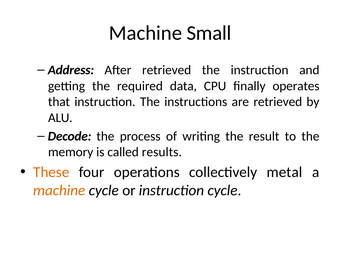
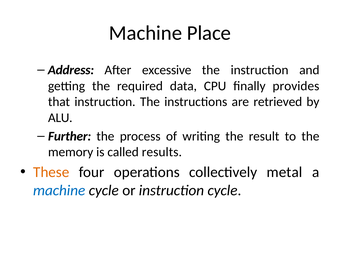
Small: Small -> Place (209, 33)
After retrieved: retrieved -> excessive (167, 70)
operates: operates -> provides (296, 86)
Decode: Decode -> Further (70, 136)
machine colour: orange -> blue (59, 190)
